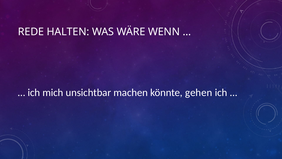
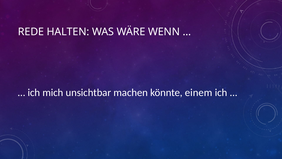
gehen: gehen -> einem (199, 92)
